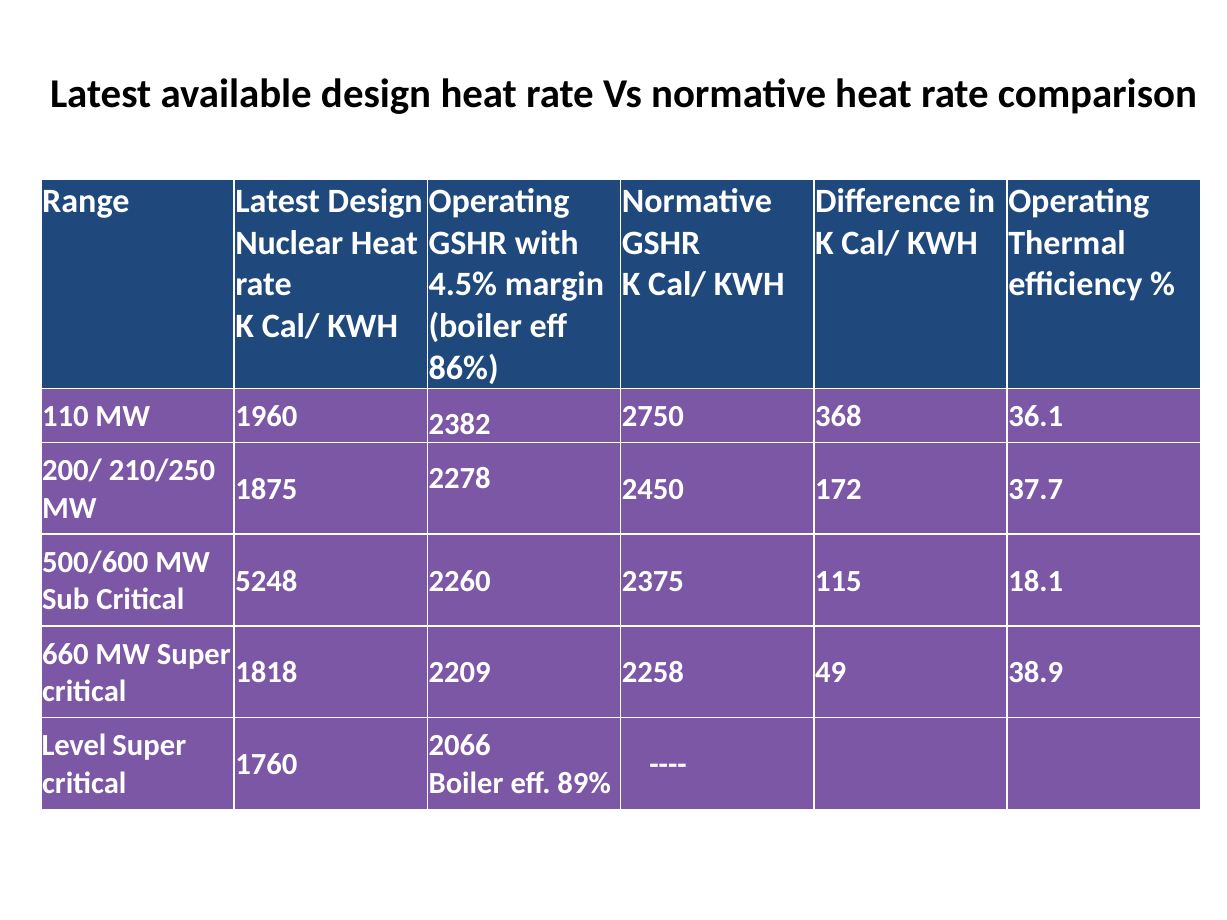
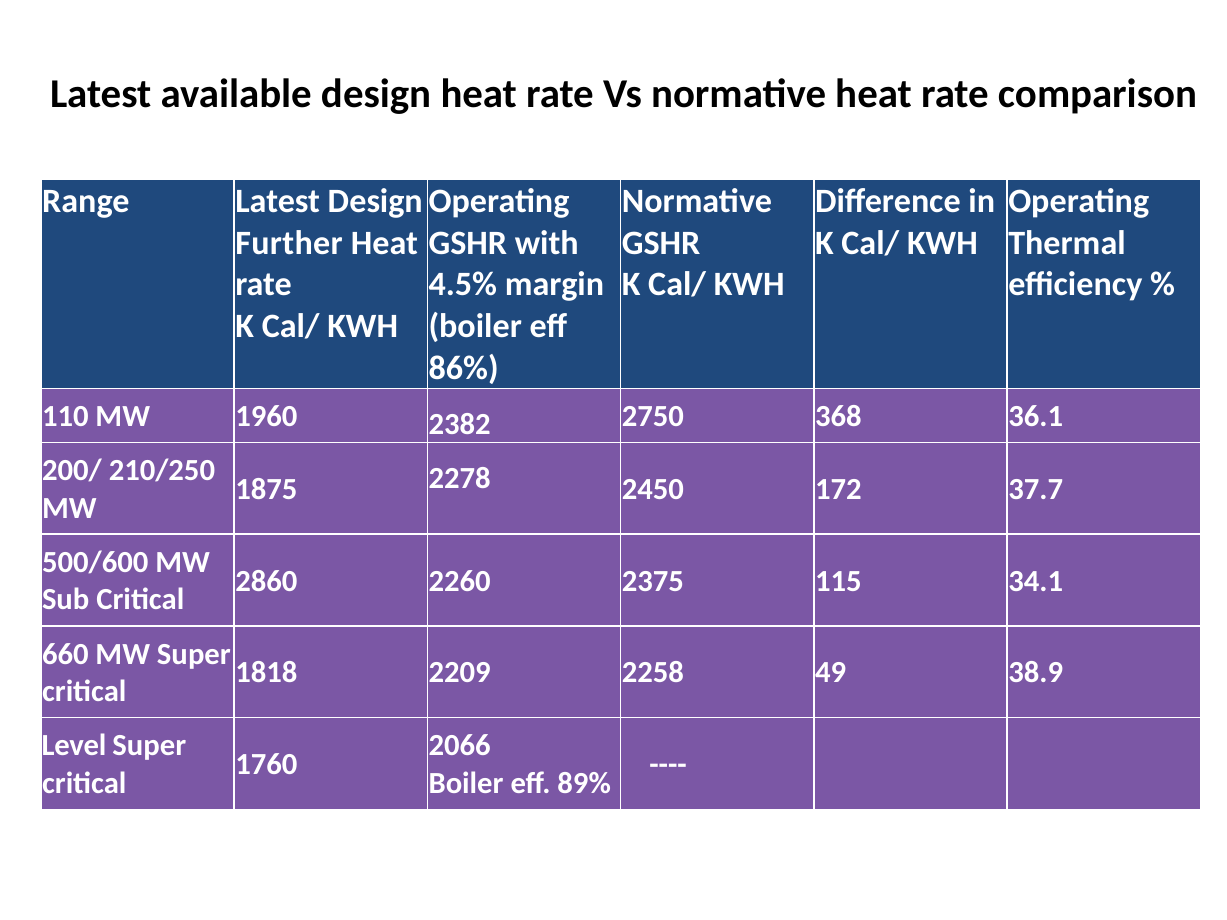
Nuclear: Nuclear -> Further (289, 243)
5248: 5248 -> 2860 (266, 581)
18.1: 18.1 -> 34.1 (1036, 581)
